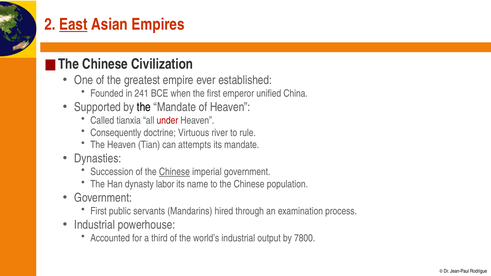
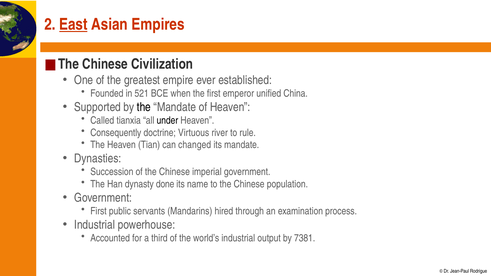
241: 241 -> 521 (142, 93)
under colour: red -> black (167, 120)
attempts: attempts -> changed (195, 145)
Chinese underline: present -> none (174, 172)
labor: labor -> done (165, 184)
7800: 7800 -> 7381 (305, 238)
